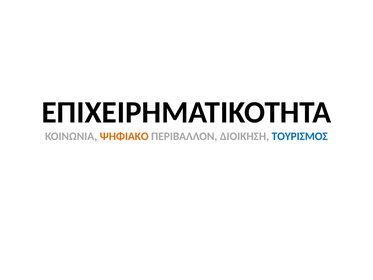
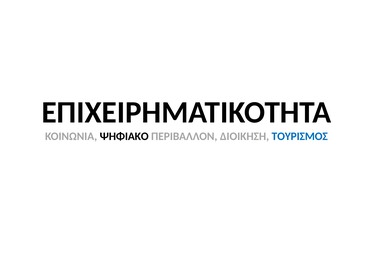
ΨΗΦΙΑΚΟ colour: orange -> black (124, 136)
